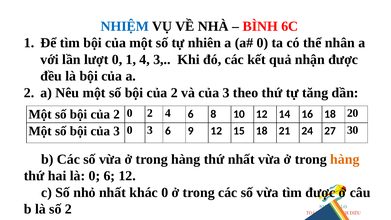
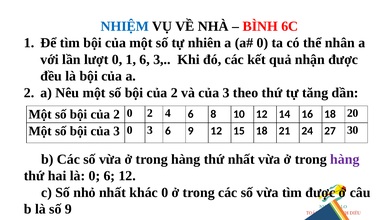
1 4: 4 -> 6 (145, 60)
hàng colour: orange -> purple (345, 159)
số 2: 2 -> 9 (68, 209)
